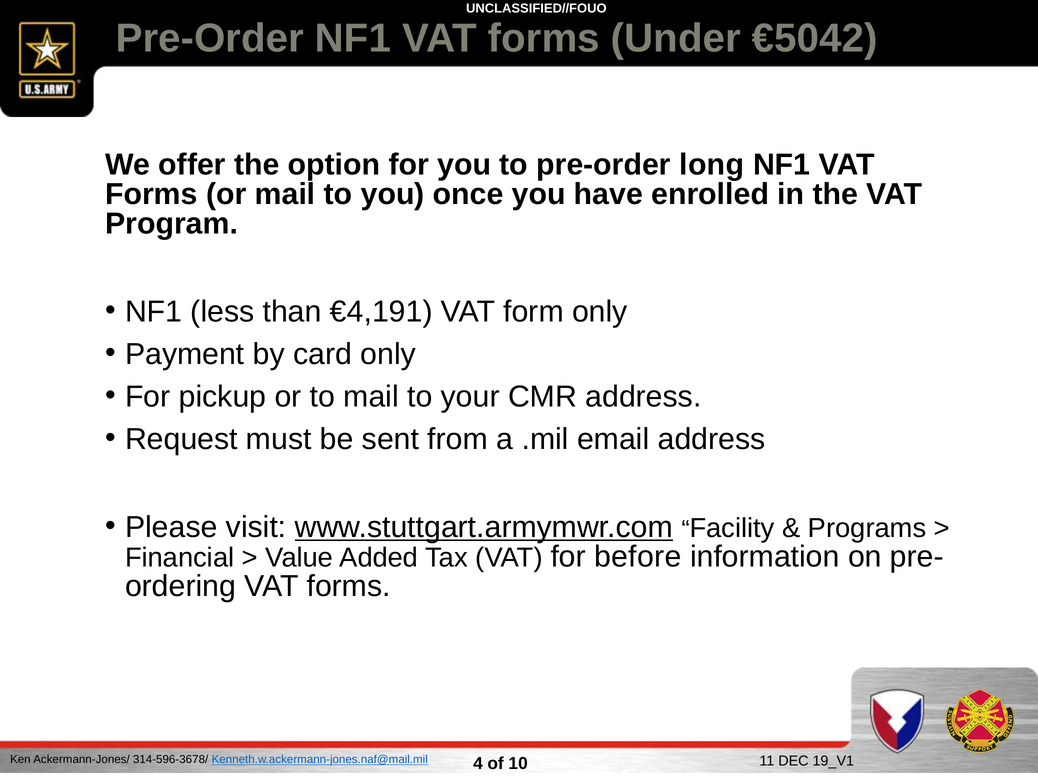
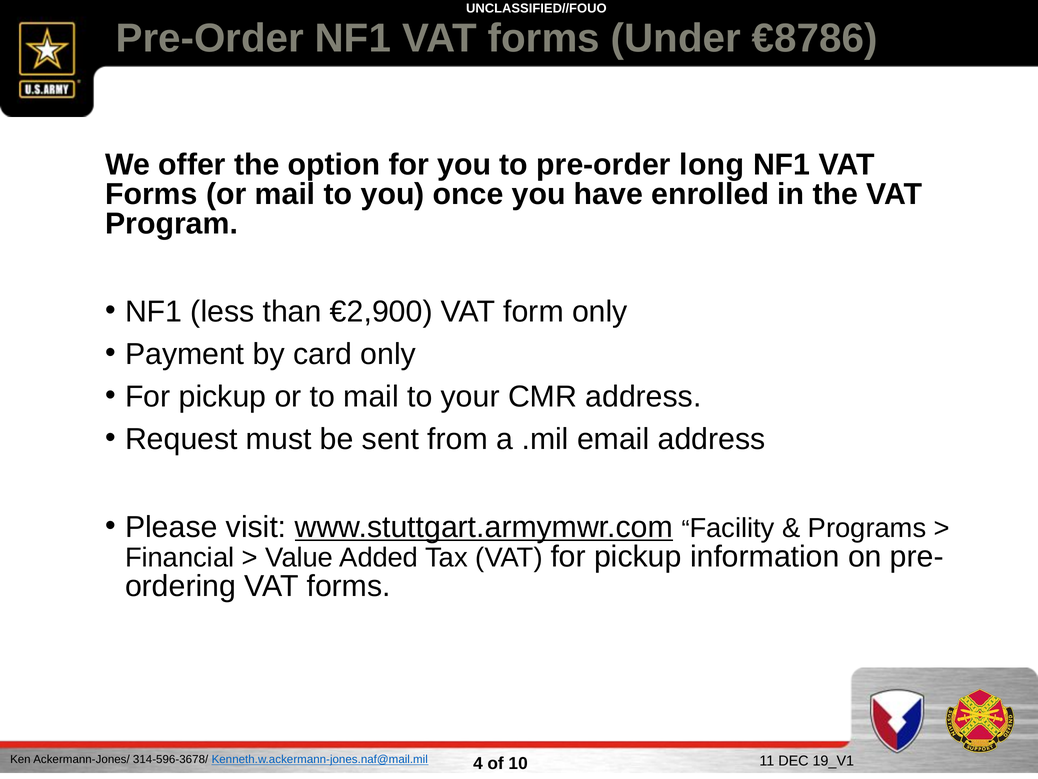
€5042: €5042 -> €8786 (815, 39)
€4,191: €4,191 -> €2,900 (381, 312)
VAT for before: before -> pickup (638, 556)
